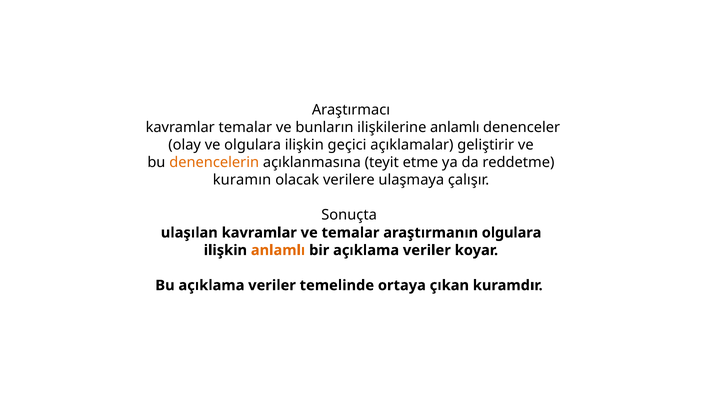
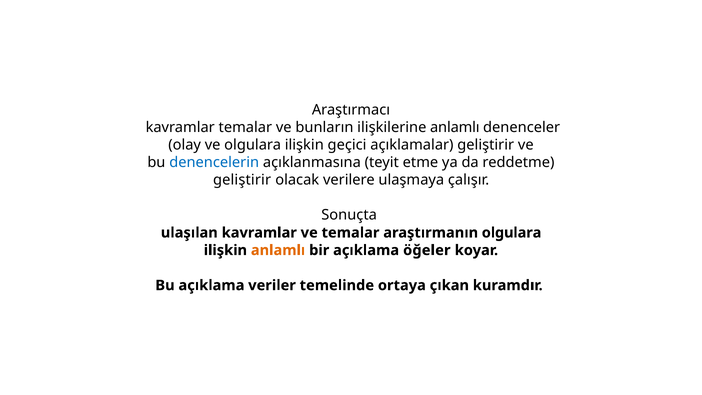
denencelerin colour: orange -> blue (214, 162)
kuramın: kuramın -> geliştirir (242, 180)
bir açıklama veriler: veriler -> öğeler (427, 250)
